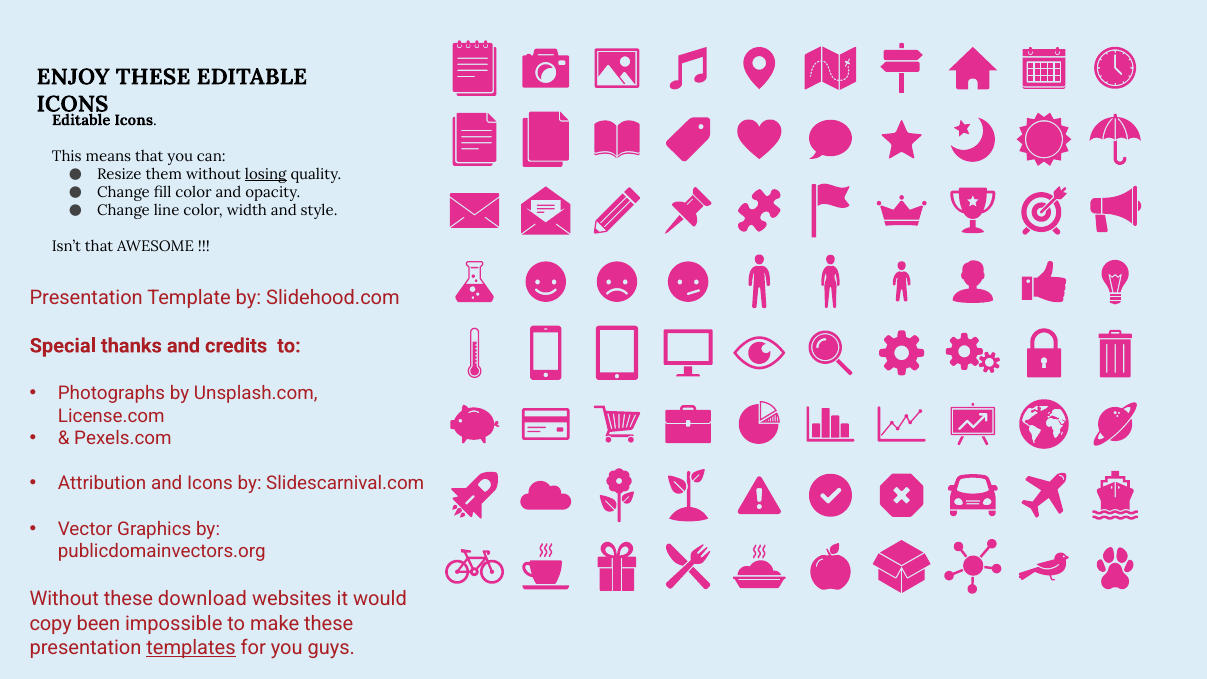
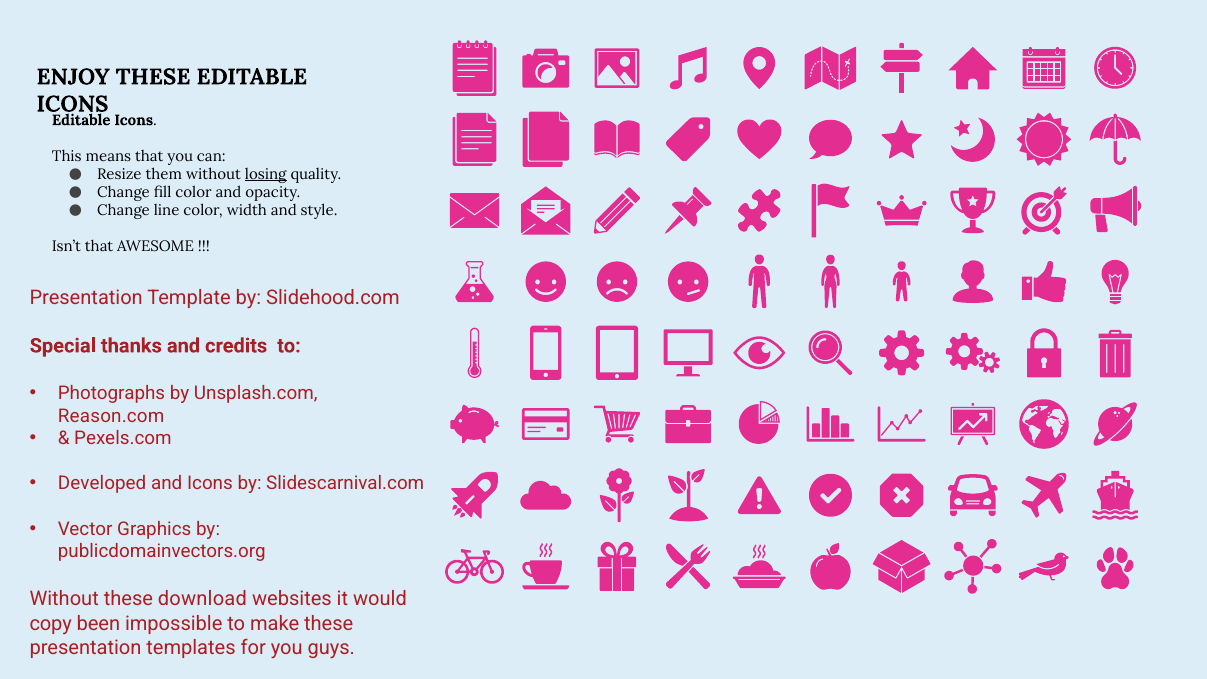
License.com: License.com -> Reason.com (111, 416)
Attribution: Attribution -> Developed (102, 484)
templates underline: present -> none (191, 647)
